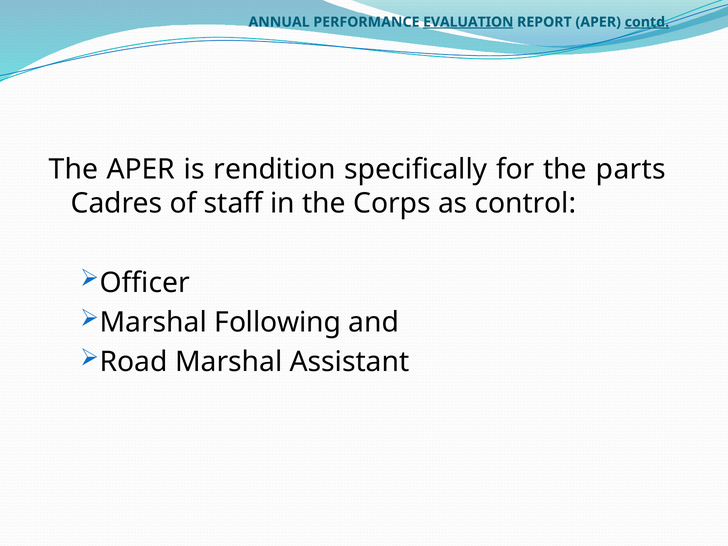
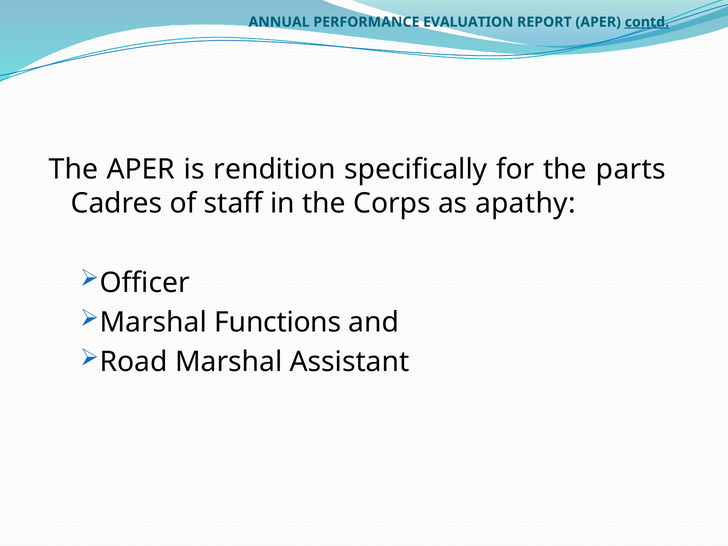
EVALUATION underline: present -> none (468, 22)
control: control -> apathy (525, 203)
Following: Following -> Functions (278, 322)
